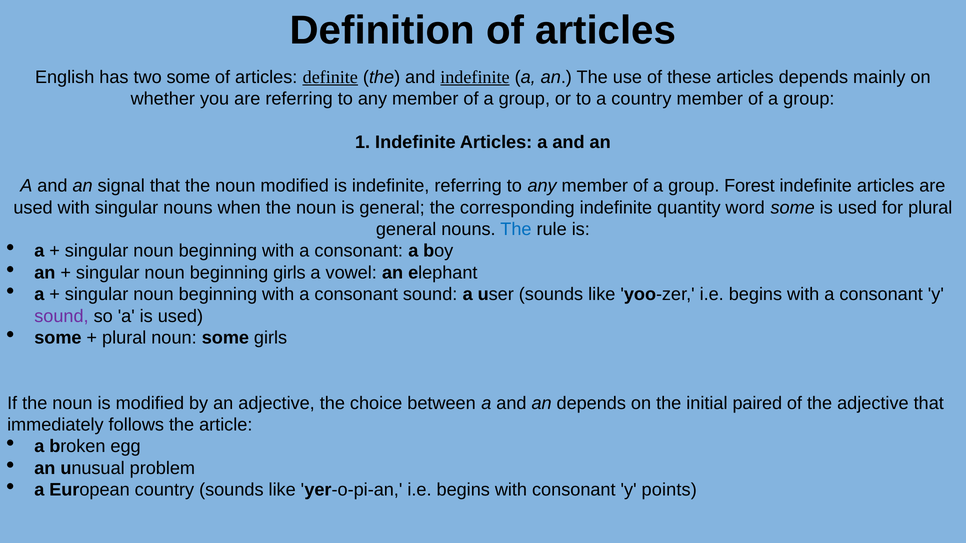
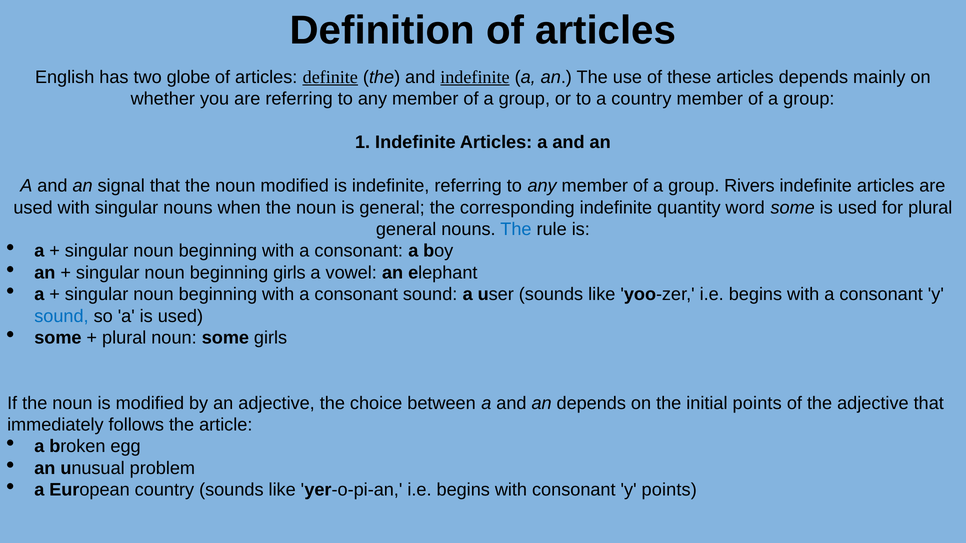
two some: some -> globe (188, 77)
Forest: Forest -> Rivers (749, 186)
sound colour: purple -> blue (61, 316)
initial paired: paired -> points (757, 403)
